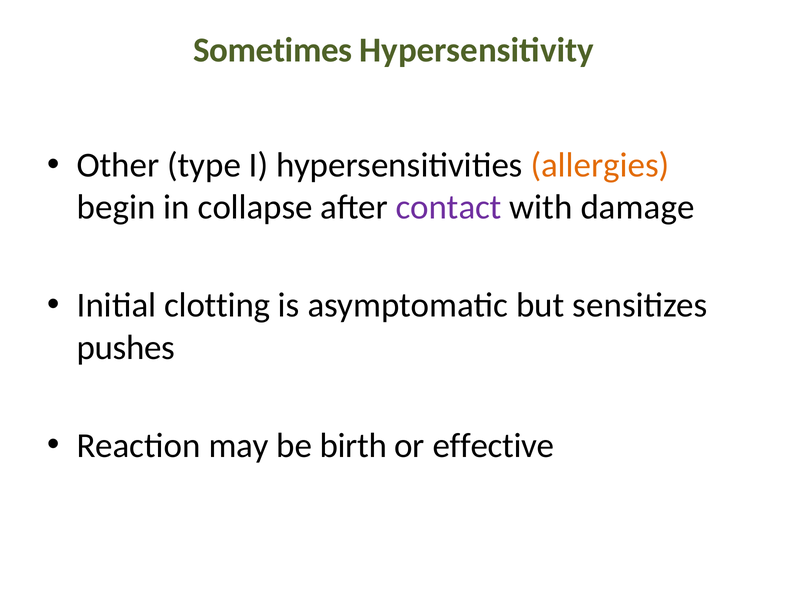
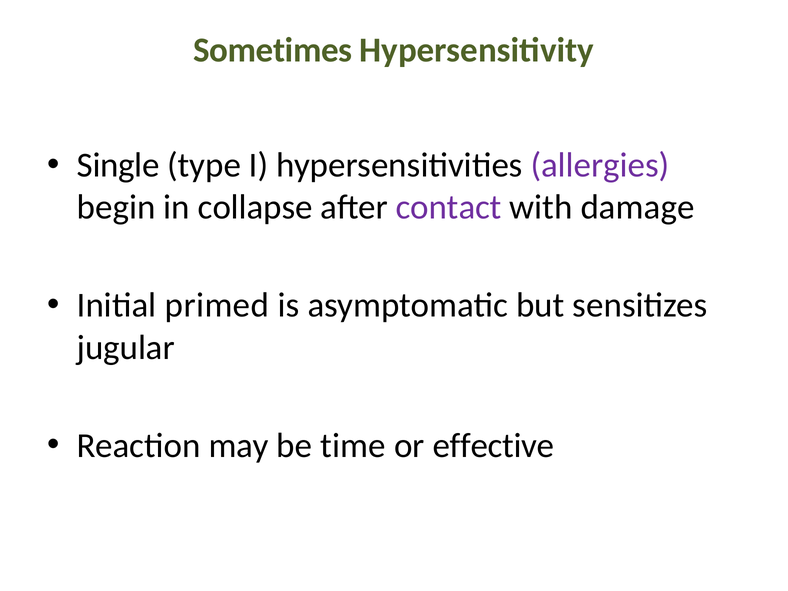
Other: Other -> Single (118, 165)
allergies colour: orange -> purple (600, 165)
clotting: clotting -> primed (217, 305)
pushes: pushes -> jugular (126, 347)
birth: birth -> time (353, 446)
